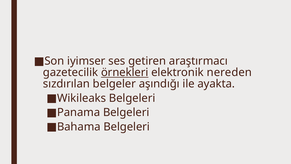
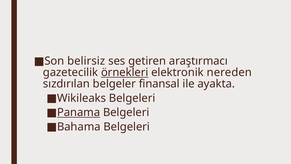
iyimser: iyimser -> belirsiz (86, 61)
aşındığı: aşındığı -> finansal (159, 84)
Panama underline: none -> present (79, 112)
